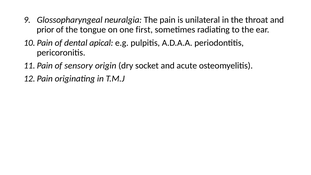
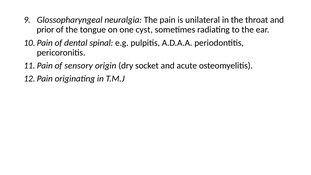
first: first -> cyst (144, 30)
apical: apical -> spinal (101, 43)
